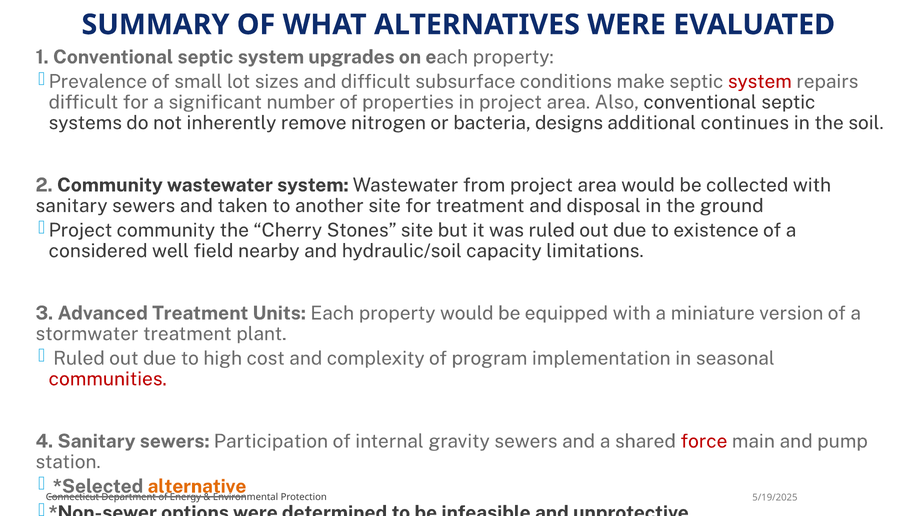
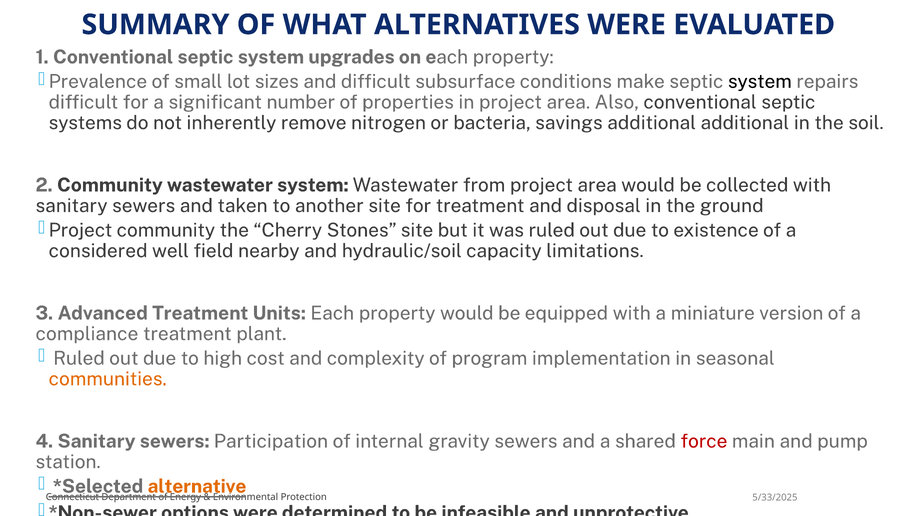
system colour: red -> black (760, 82)
designs: designs -> savings (569, 123)
additional continues: continues -> additional (745, 123)
stormwater: stormwater -> compliance (87, 334)
communities colour: red -> orange (108, 379)
5/19/2025: 5/19/2025 -> 5/33/2025 (775, 498)
